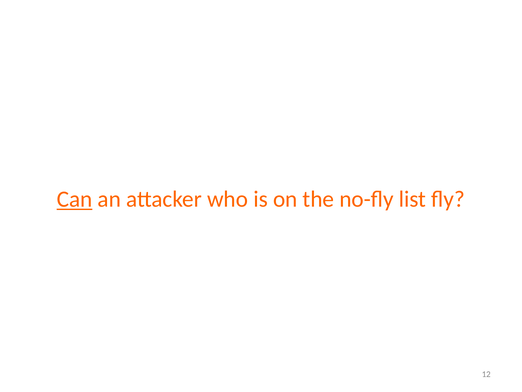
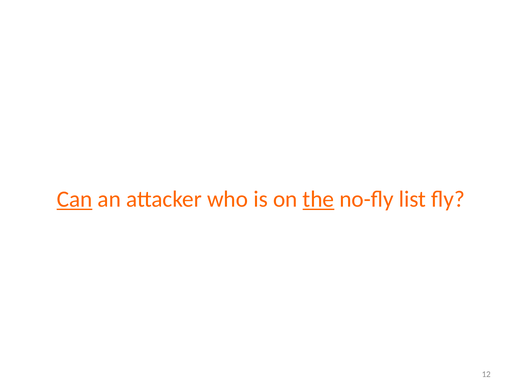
the underline: none -> present (318, 199)
